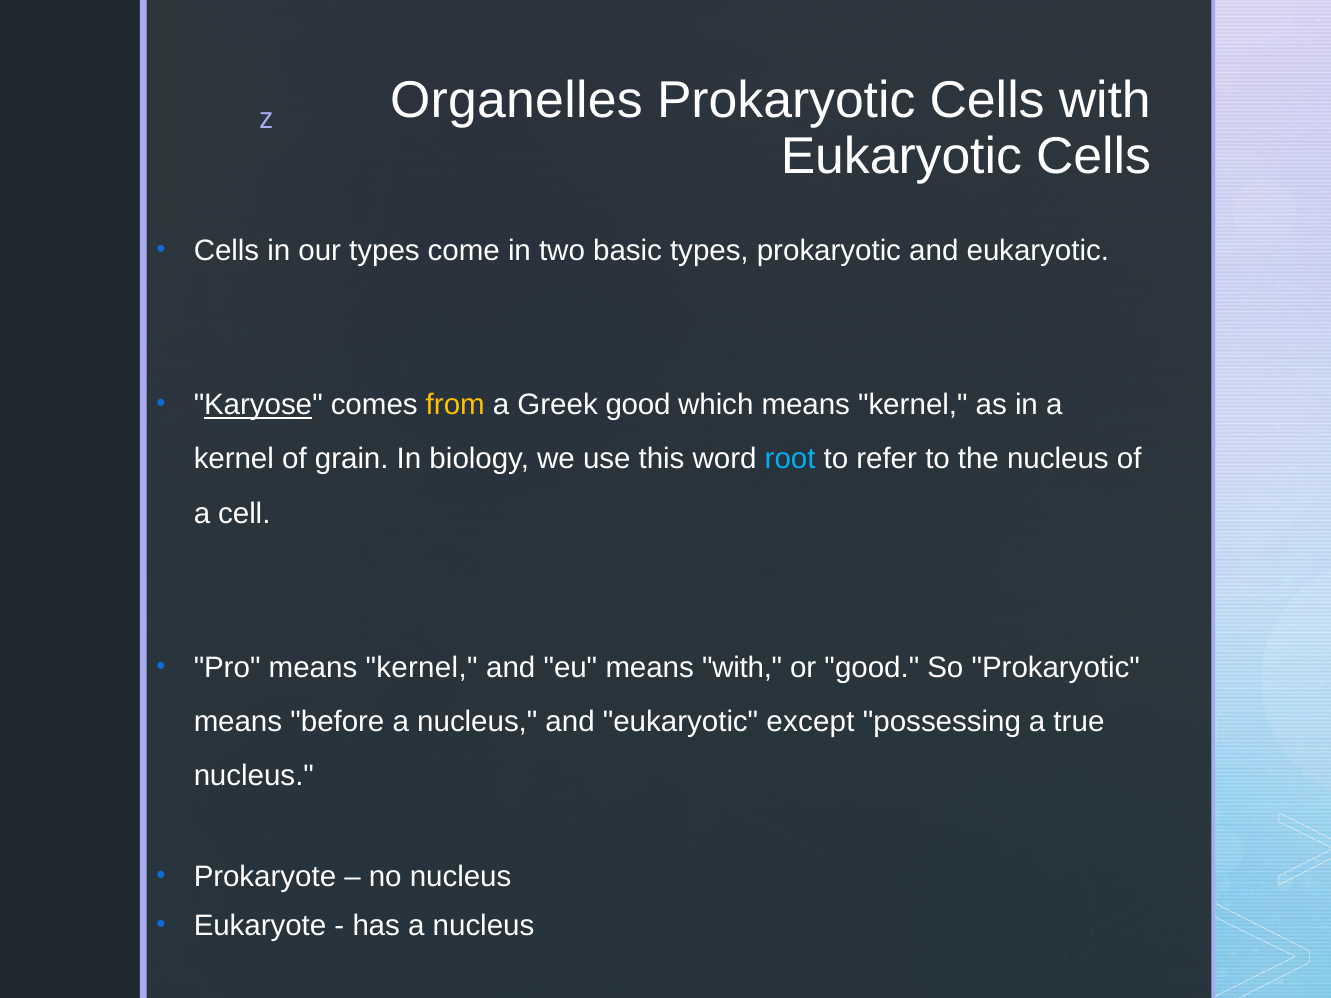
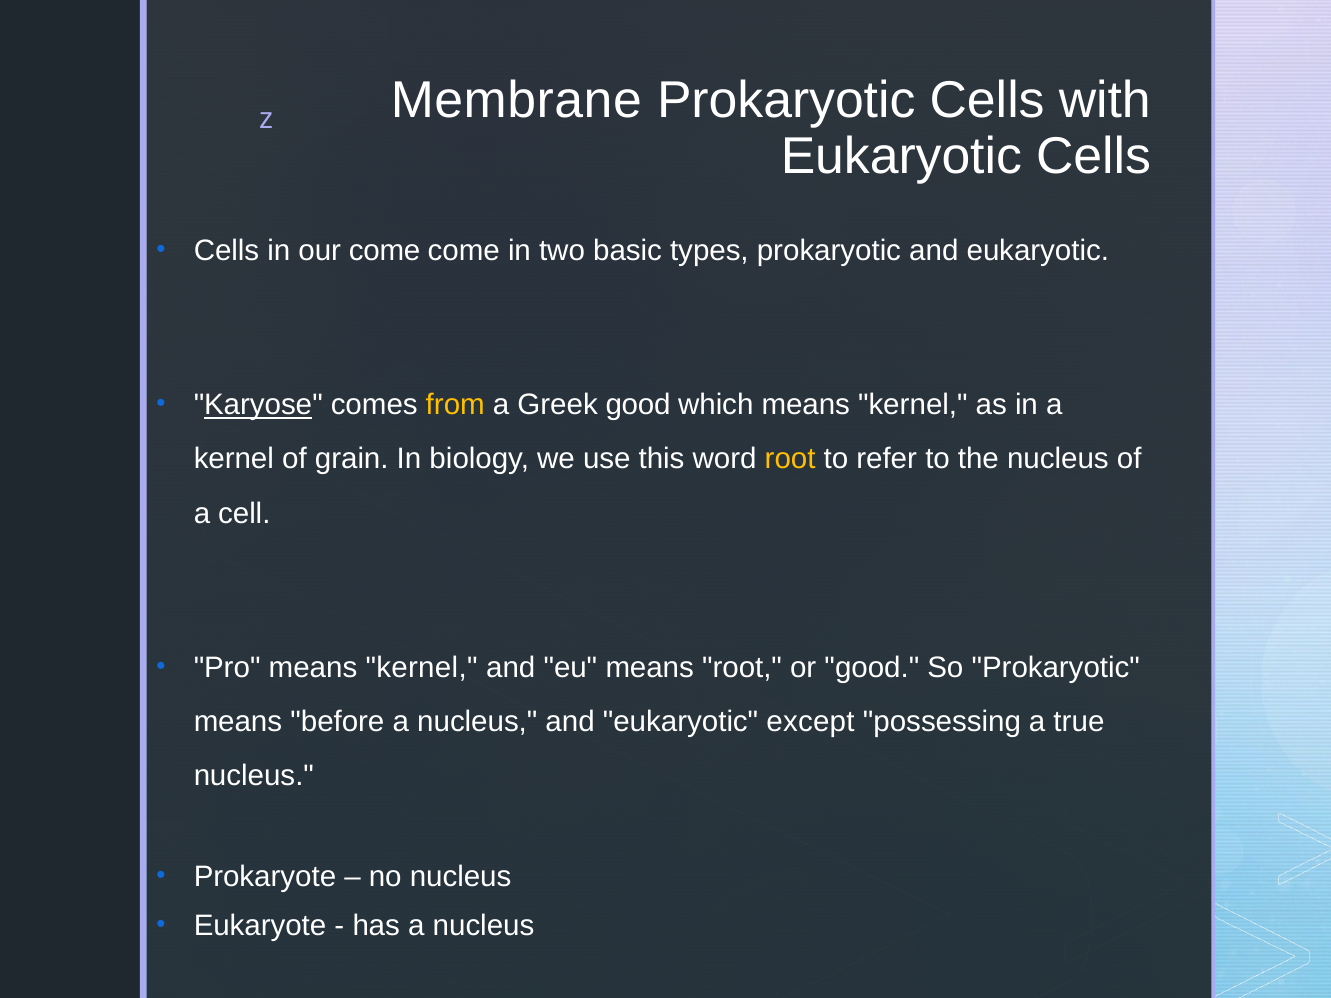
Organelles: Organelles -> Membrane (516, 101)
our types: types -> come (385, 251)
root colour: light blue -> yellow (790, 459)
means with: with -> root (742, 668)
